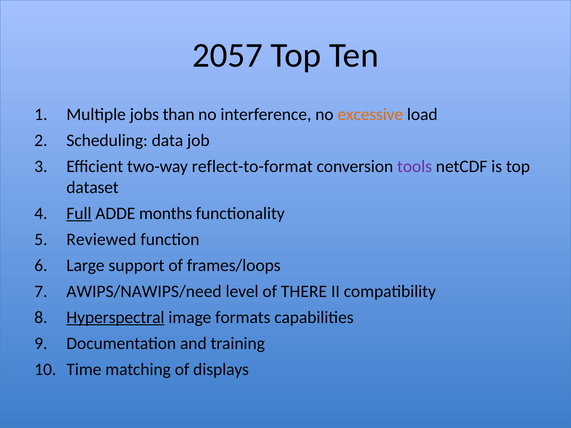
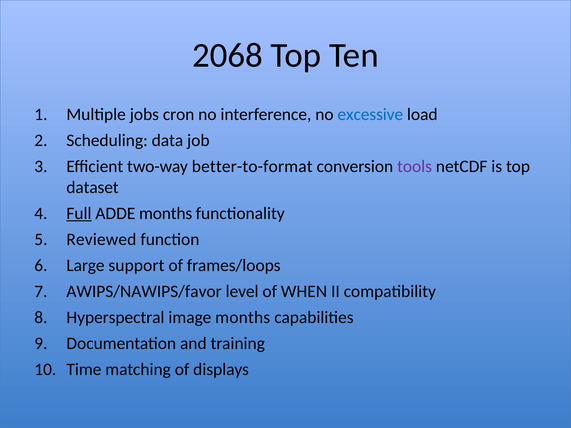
2057: 2057 -> 2068 (227, 55)
than: than -> cron (179, 114)
excessive colour: orange -> blue (370, 114)
reflect-to-format: reflect-to-format -> better-to-format (252, 166)
AWIPS/NAWIPS/need: AWIPS/NAWIPS/need -> AWIPS/NAWIPS/favor (144, 291)
THERE: THERE -> WHEN (304, 291)
Hyperspectral underline: present -> none (115, 317)
image formats: formats -> months (243, 317)
